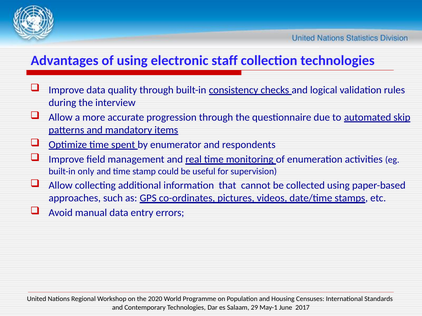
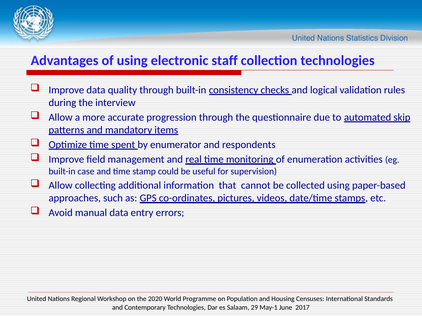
only: only -> case (86, 172)
